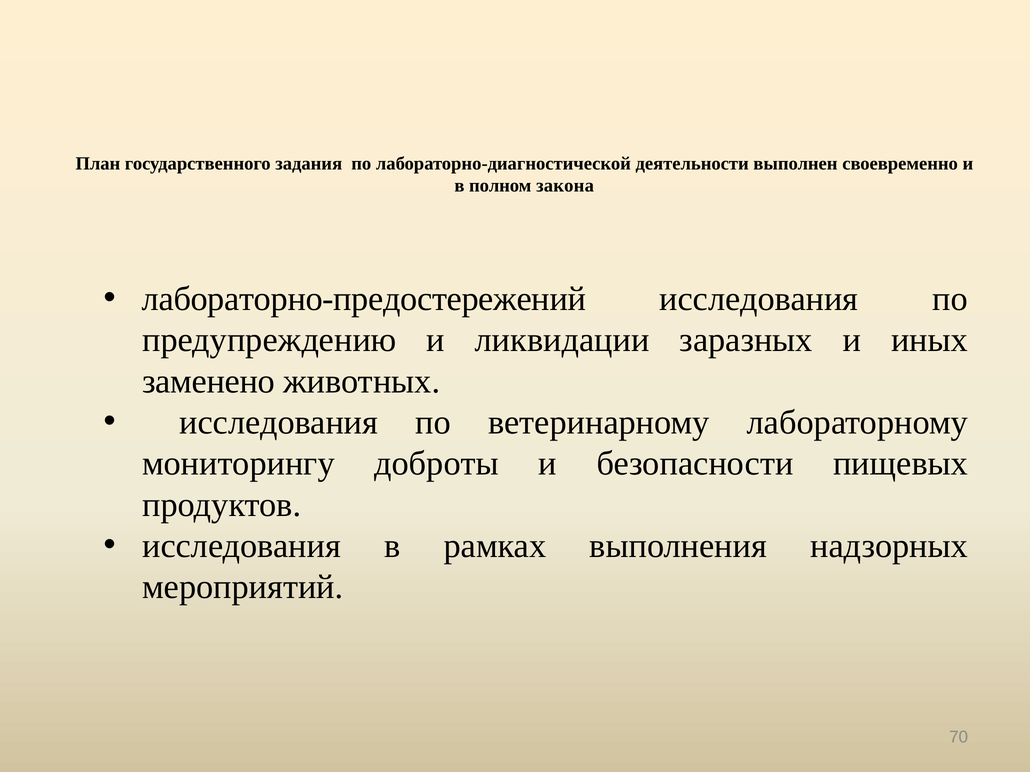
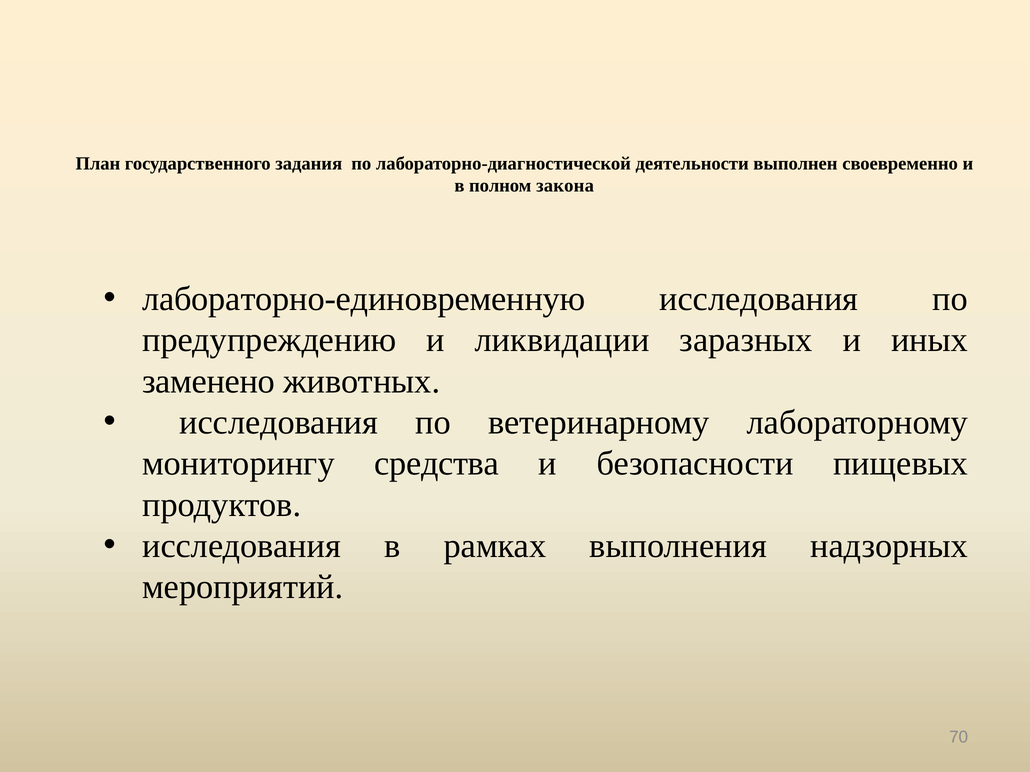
лабораторно-предостережений: лабораторно-предостережений -> лабораторно-единовременную (364, 299)
доброты: доброты -> средства (437, 464)
